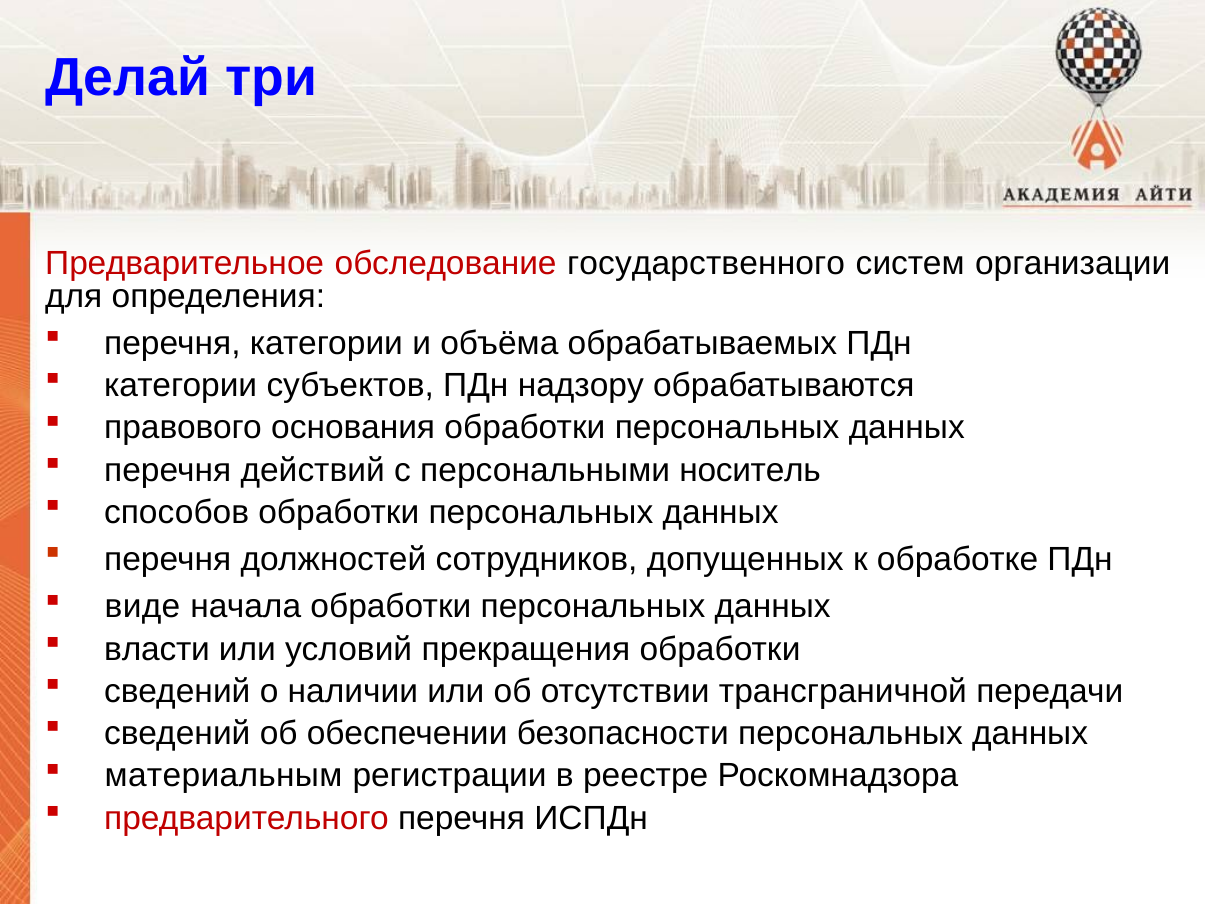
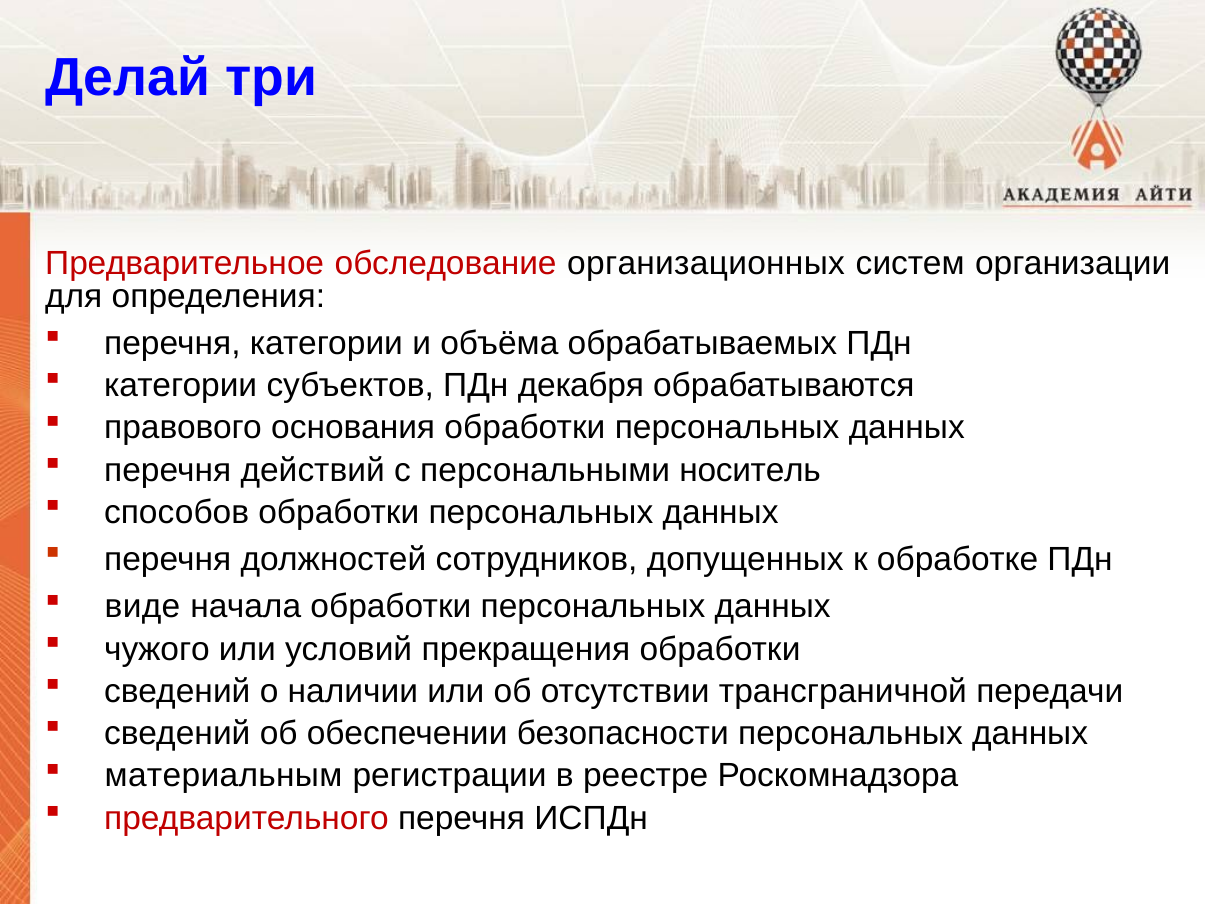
государственного: государственного -> организационных (706, 264)
надзору: надзору -> декабря (581, 385)
власти: власти -> чужого (157, 649)
